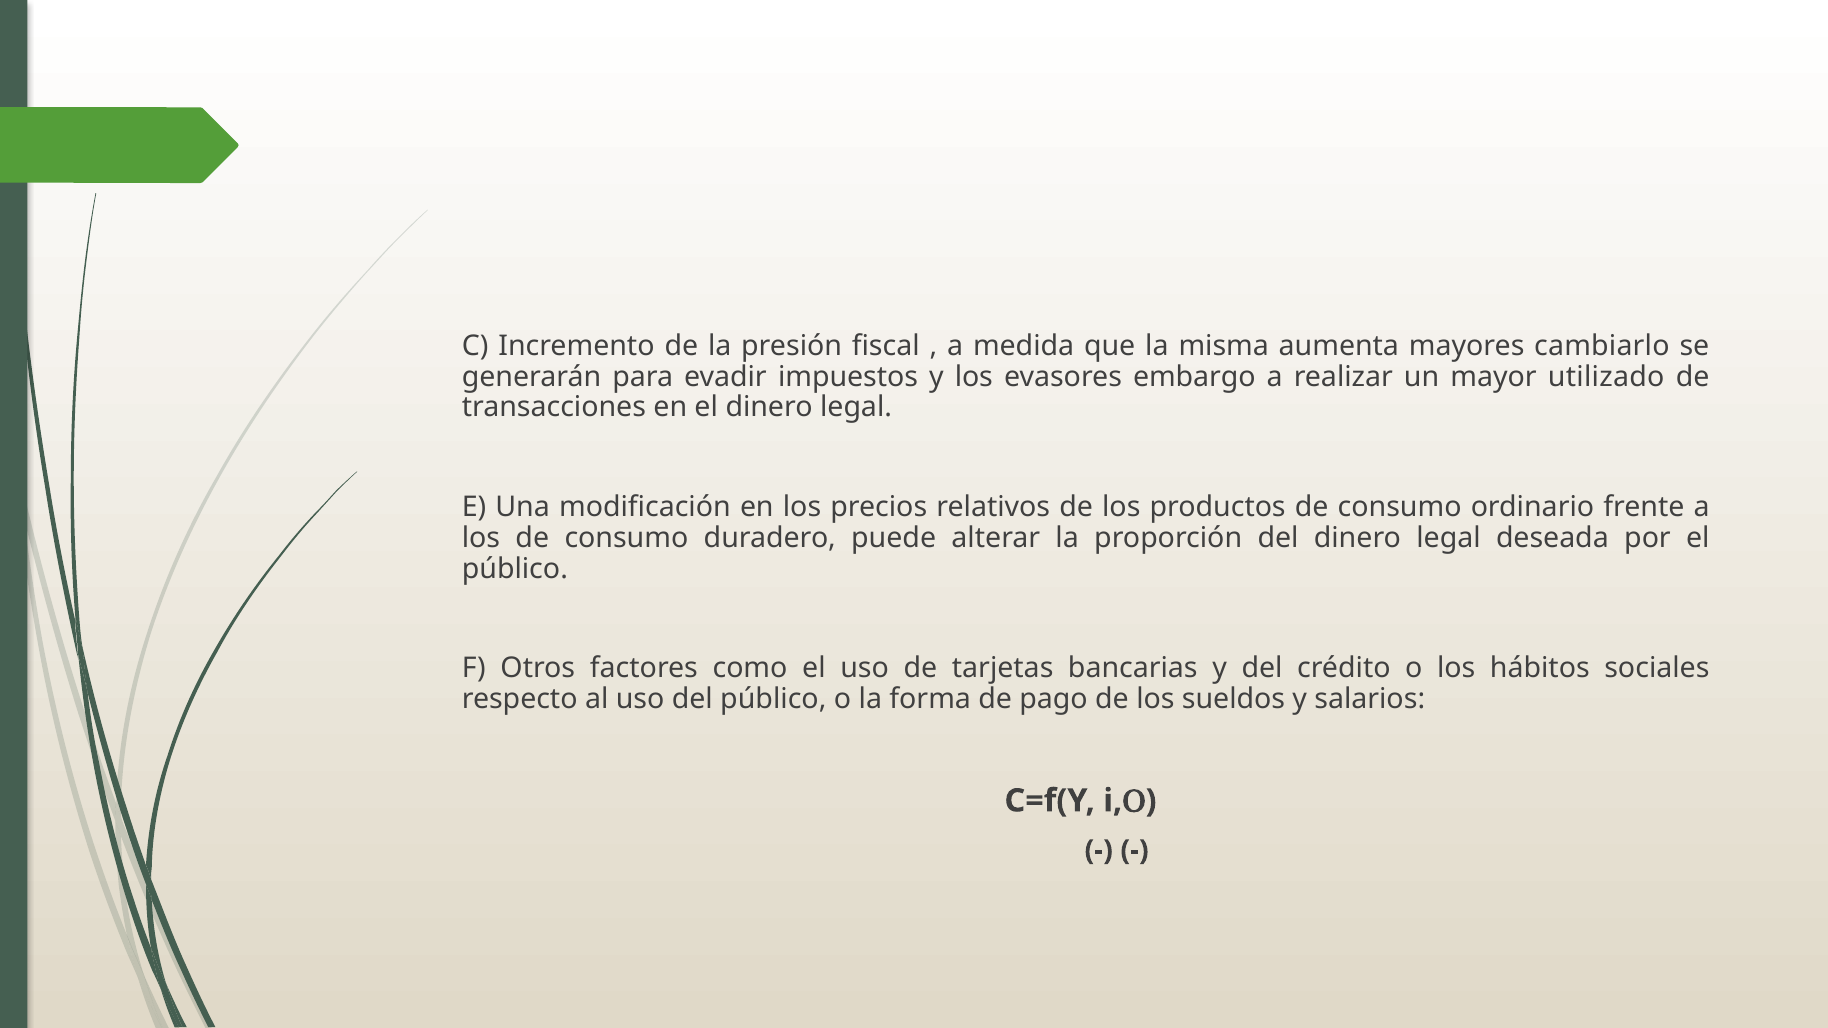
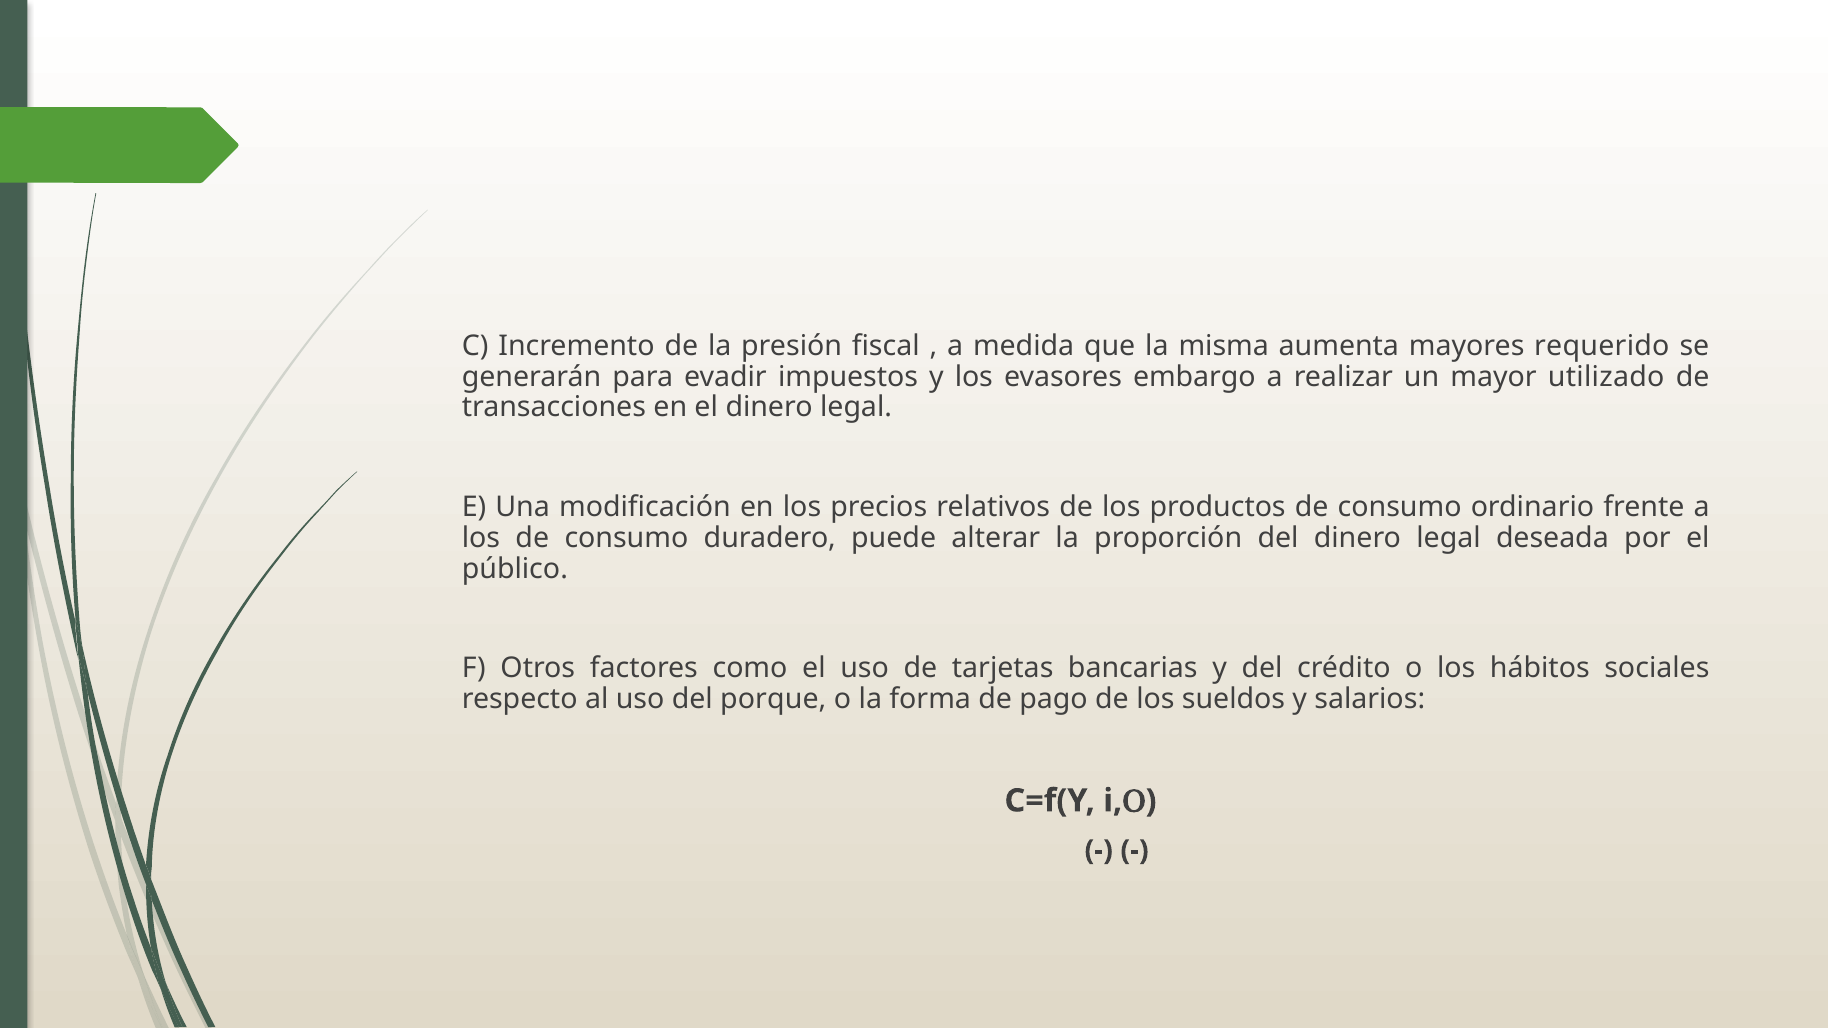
cambiarlo: cambiarlo -> requerido (1602, 346)
del público: público -> porque (773, 699)
